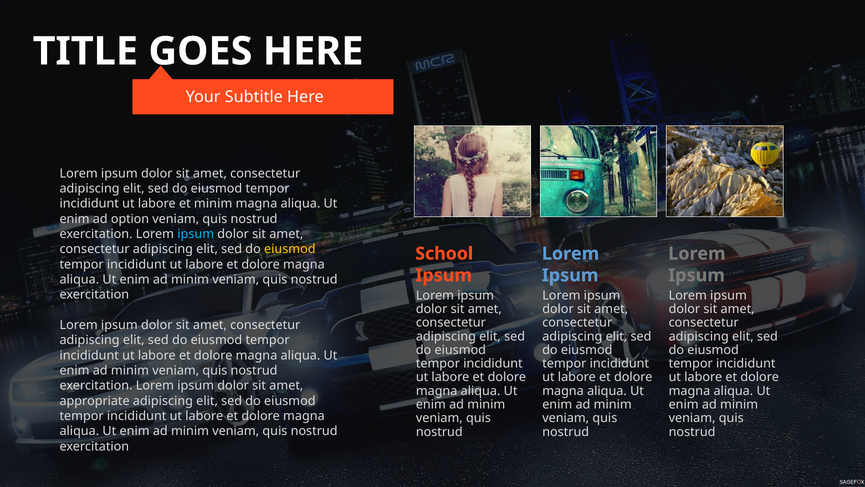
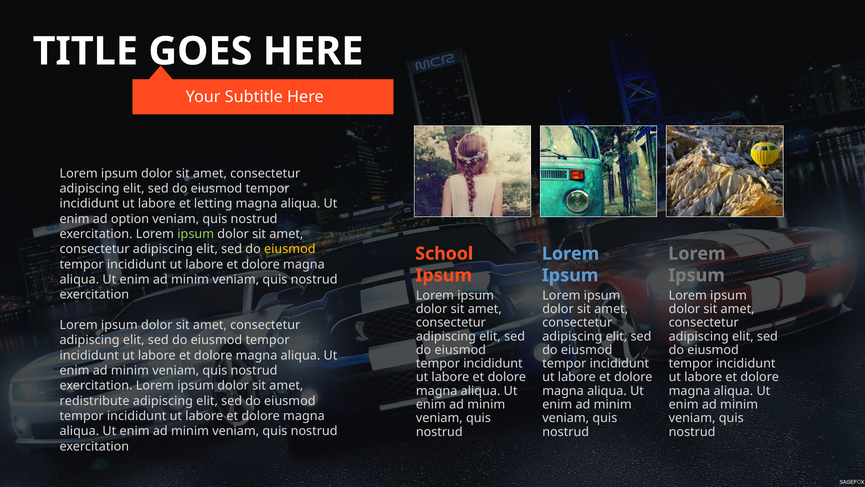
et minim: minim -> letting (213, 204)
ipsum colour: light blue -> light green (196, 234)
appropriate: appropriate -> redistribute (95, 401)
